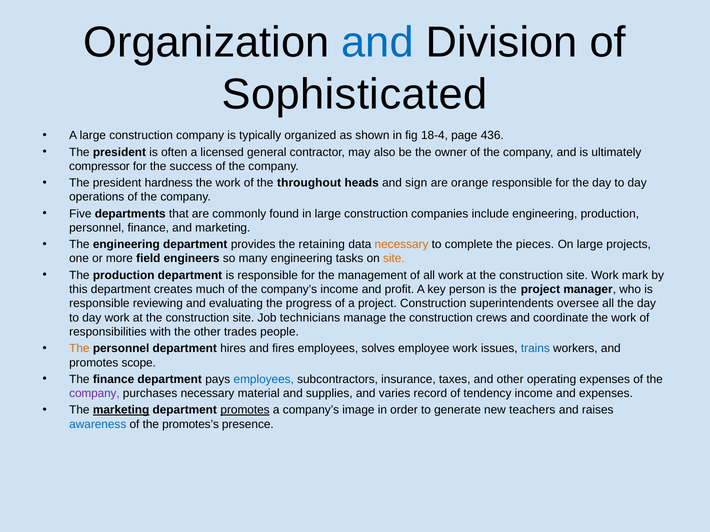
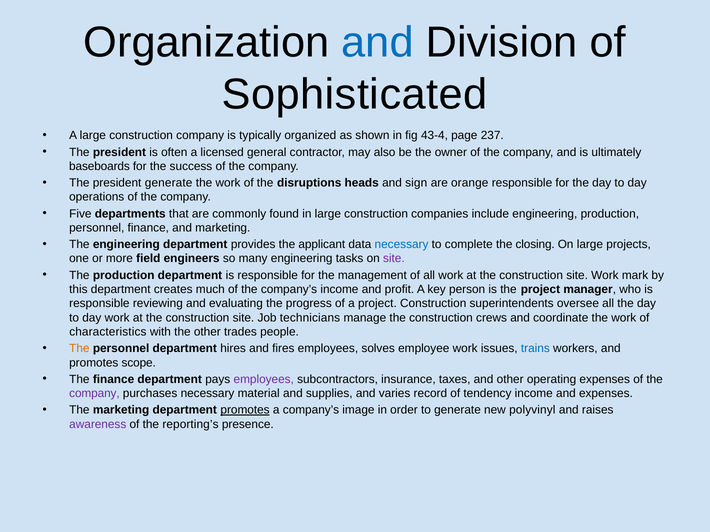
18-4: 18-4 -> 43-4 (434, 136)
436: 436 -> 237 (492, 136)
compressor: compressor -> baseboards (99, 166)
president hardness: hardness -> generate (169, 183)
throughout: throughout -> disruptions (309, 183)
retaining: retaining -> applicant (322, 245)
necessary colour: orange -> blue (402, 245)
pieces: pieces -> closing (535, 245)
site colour: orange -> purple (394, 259)
responsibilities: responsibilities -> characteristics (108, 332)
employees colour: blue -> purple (264, 380)
marketing underline: present -> none (121, 410)
teachers: teachers -> polyvinyl (532, 410)
awareness colour: blue -> purple (98, 425)
promotes’s: promotes’s -> reporting’s (190, 425)
